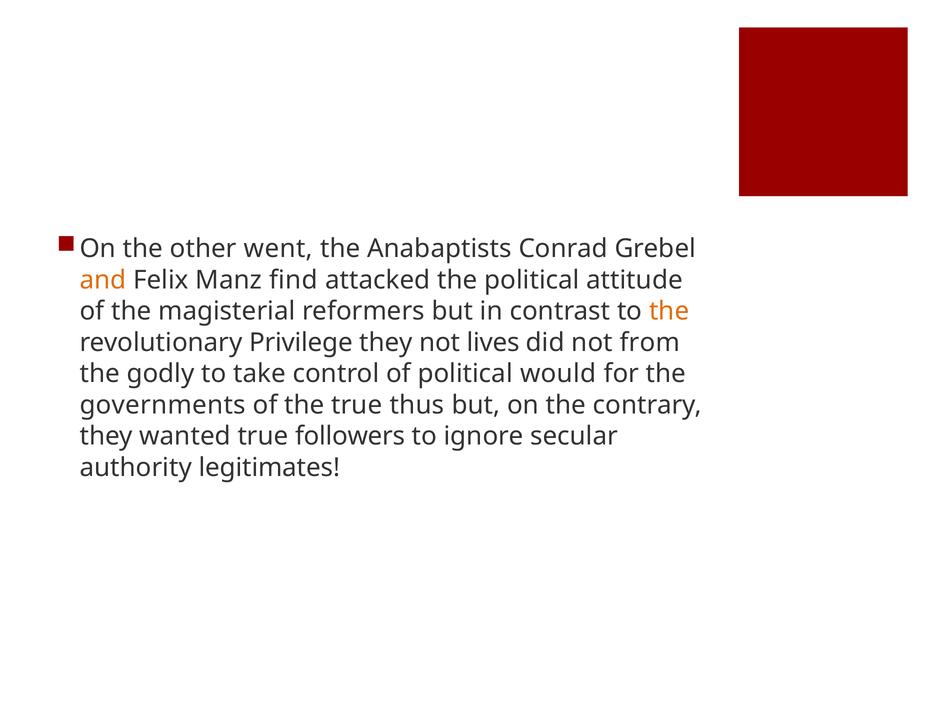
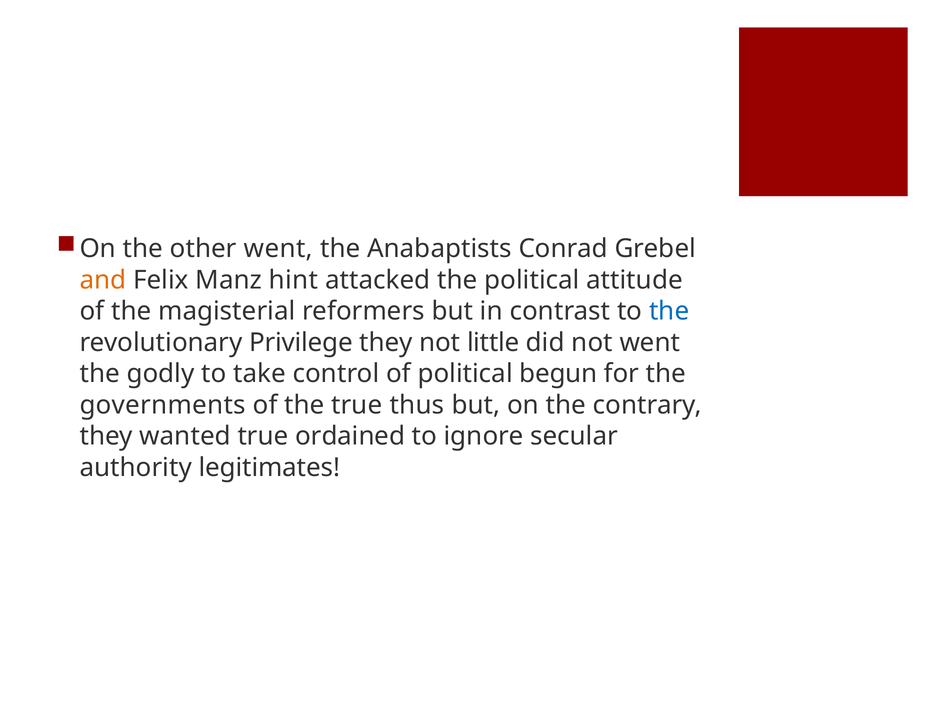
find: find -> hint (294, 280)
the colour: orange -> blue (669, 311)
lives: lives -> little (493, 342)
not from: from -> went (650, 342)
would: would -> begun (558, 374)
followers: followers -> ordained (350, 436)
